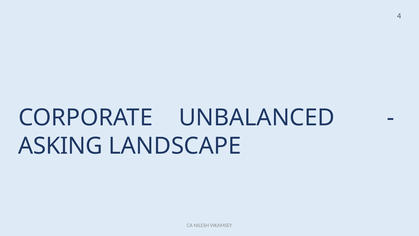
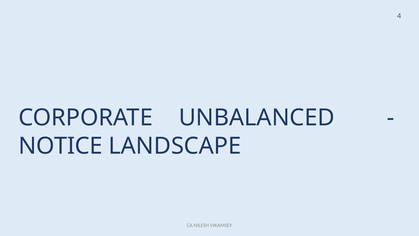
ASKING: ASKING -> NOTICE (61, 146)
